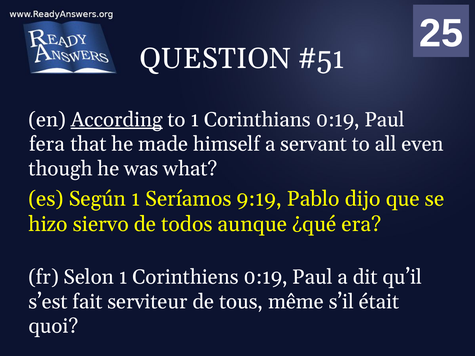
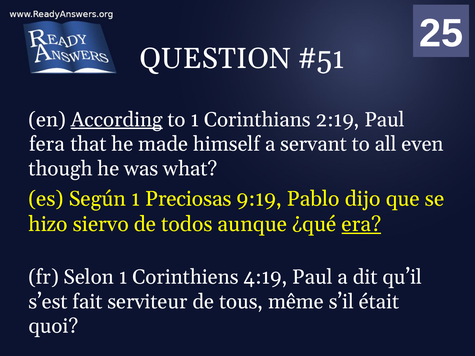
Corinthians 0:19: 0:19 -> 2:19 (338, 120)
Seríamos: Seríamos -> Preciosas (188, 199)
era underline: none -> present (361, 224)
Corinthiens 0:19: 0:19 -> 4:19 (265, 277)
